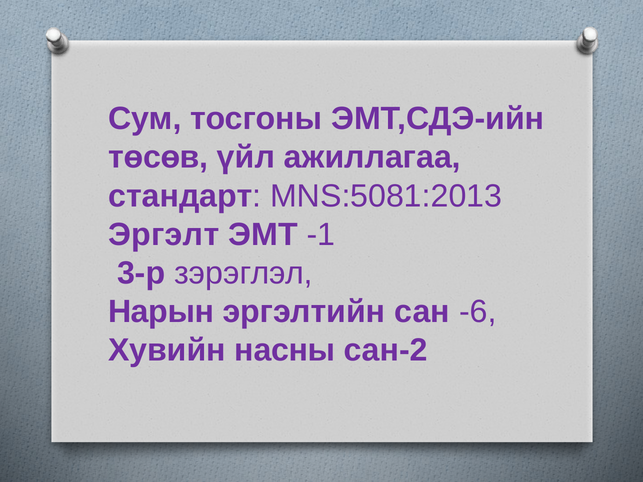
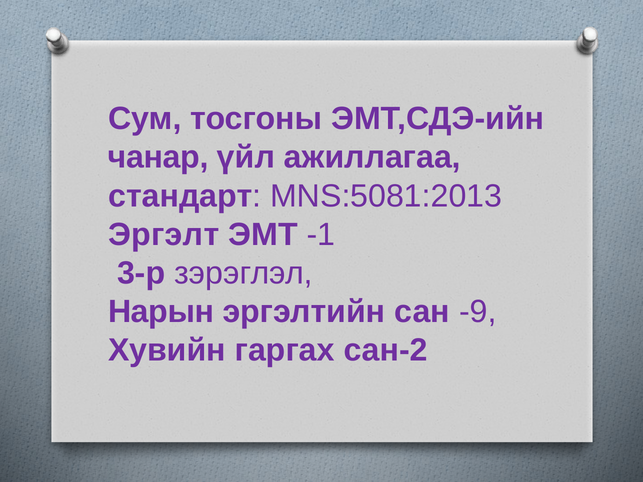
төсөв: төсөв -> чанар (158, 157)
-6: -6 -> -9 (478, 312)
насны: насны -> гаргах (285, 350)
